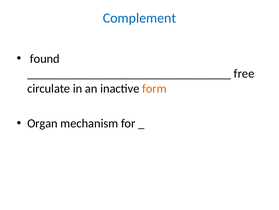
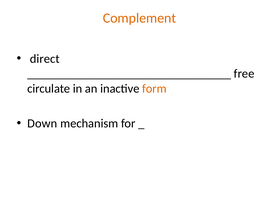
Complement colour: blue -> orange (139, 18)
found: found -> direct (45, 59)
Organ: Organ -> Down (42, 123)
